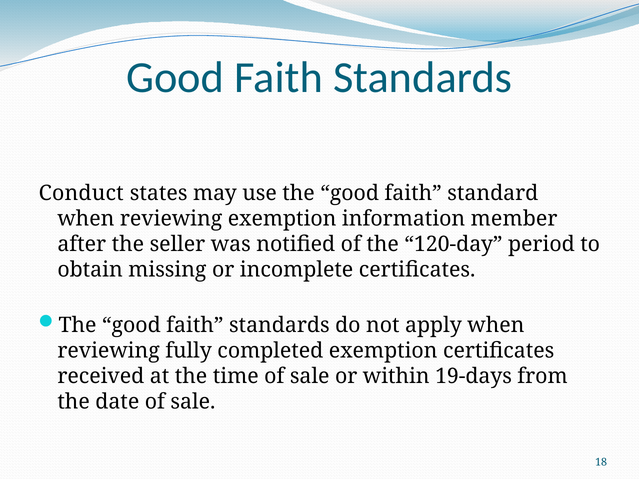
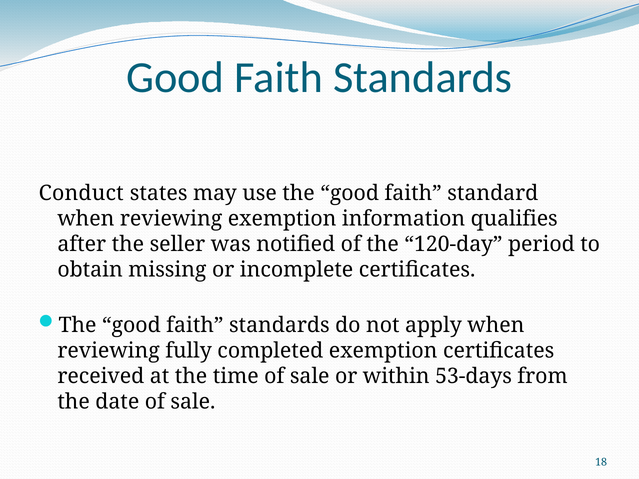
member: member -> qualifies (514, 219)
19-days: 19-days -> 53-days (474, 376)
